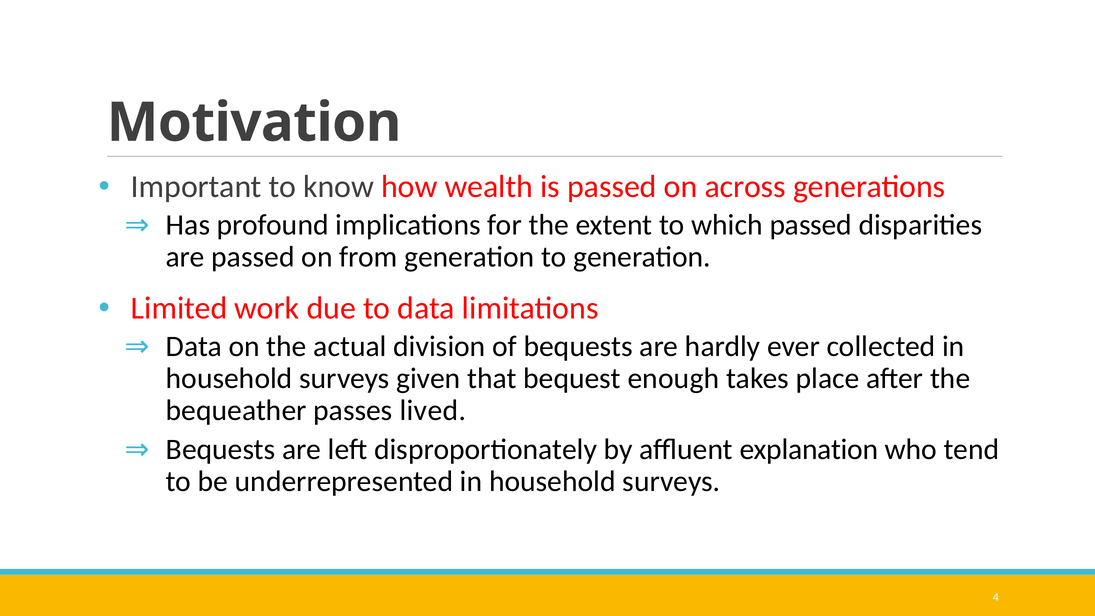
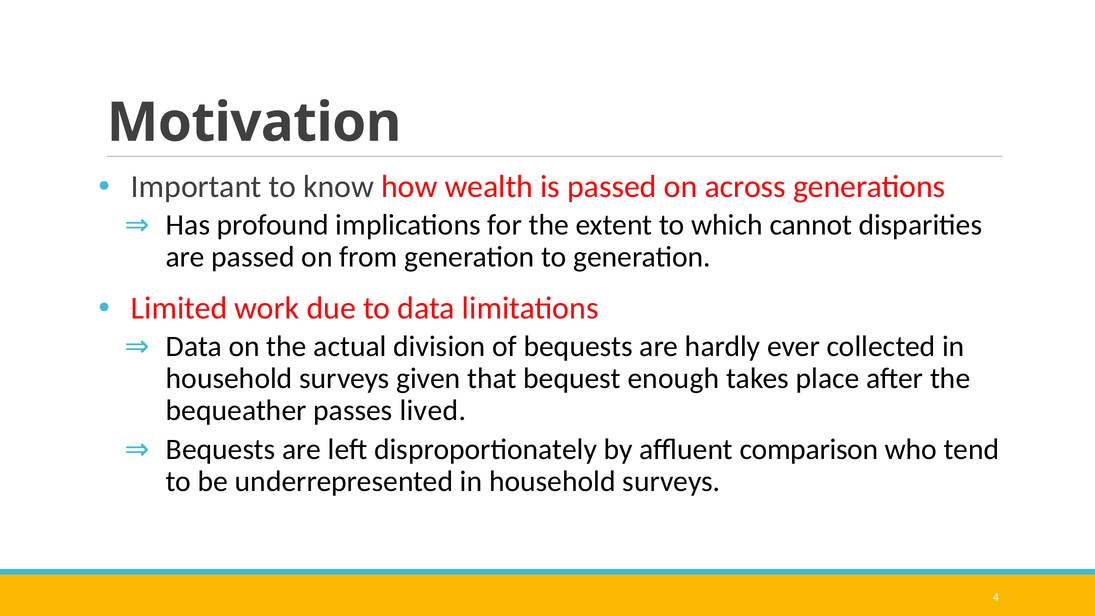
which passed: passed -> cannot (811, 225)
explanation: explanation -> comparison (809, 449)
